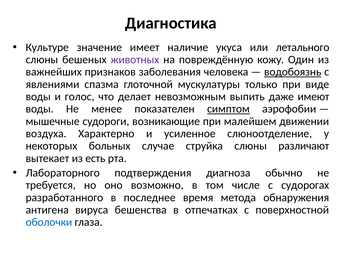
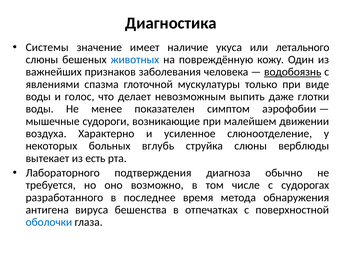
Культуре: Культуре -> Системы (47, 47)
животных colour: purple -> blue (135, 59)
имеют: имеют -> глотки (313, 96)
симптом underline: present -> none (228, 109)
случае: случае -> вглубь (158, 146)
различают: различают -> верблюды (304, 146)
